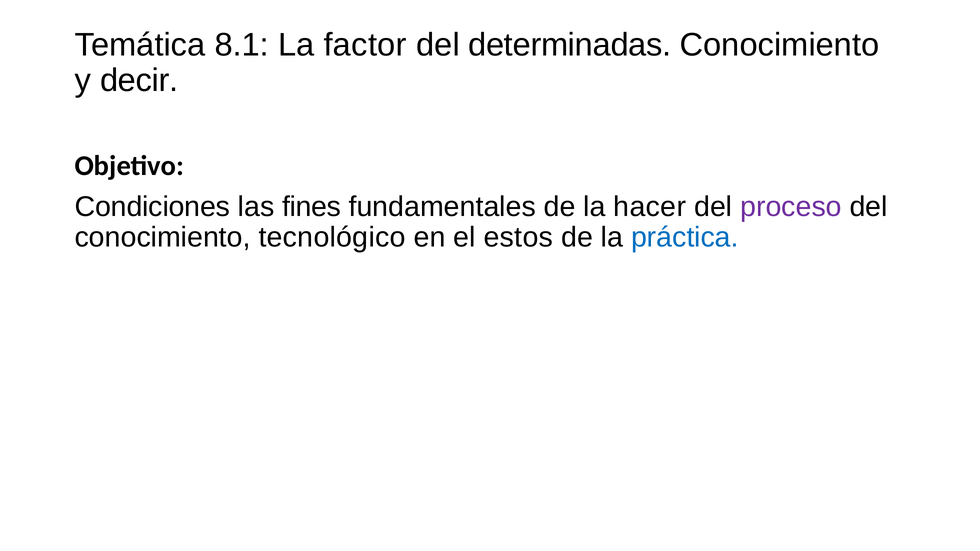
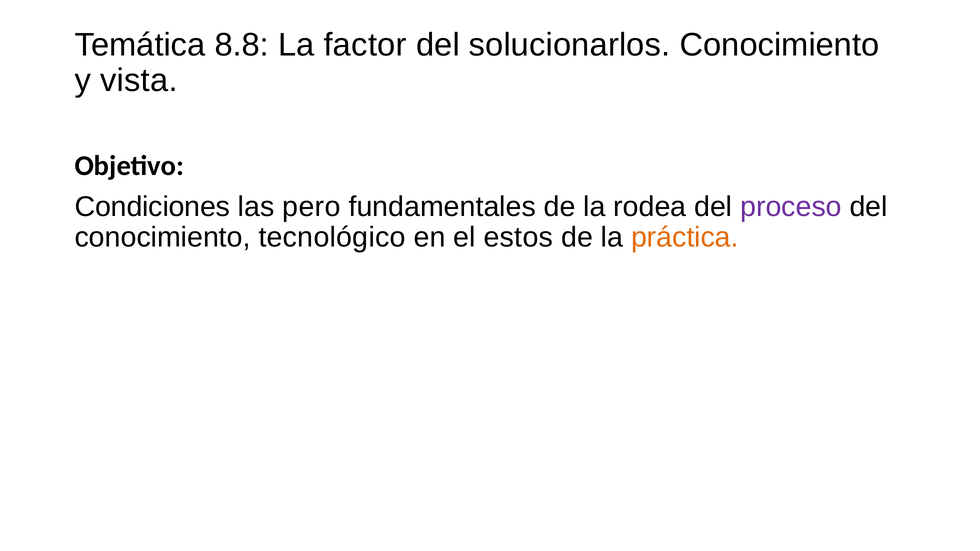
8.1: 8.1 -> 8.8 (242, 45)
determinadas: determinadas -> solucionarlos (570, 45)
decir: decir -> vista (139, 80)
fines: fines -> pero (311, 207)
hacer: hacer -> rodea (650, 207)
práctica colour: blue -> orange (685, 238)
